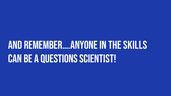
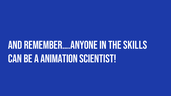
questions: questions -> animation (59, 59)
